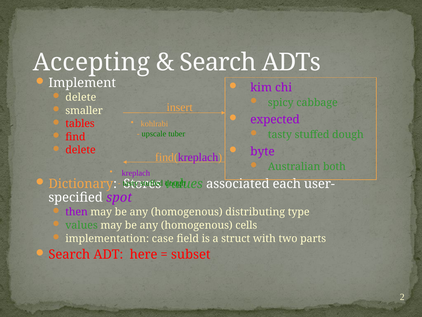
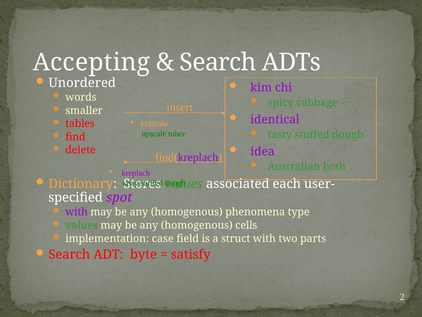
Implement: Implement -> Unordered (82, 83)
delete: delete -> words (81, 97)
expected: expected -> identical (275, 119)
byte: byte -> idea (263, 151)
then: then -> with (77, 212)
distributing: distributing -> phenomena (255, 212)
here: here -> byte (143, 254)
subset: subset -> satisfy (191, 254)
